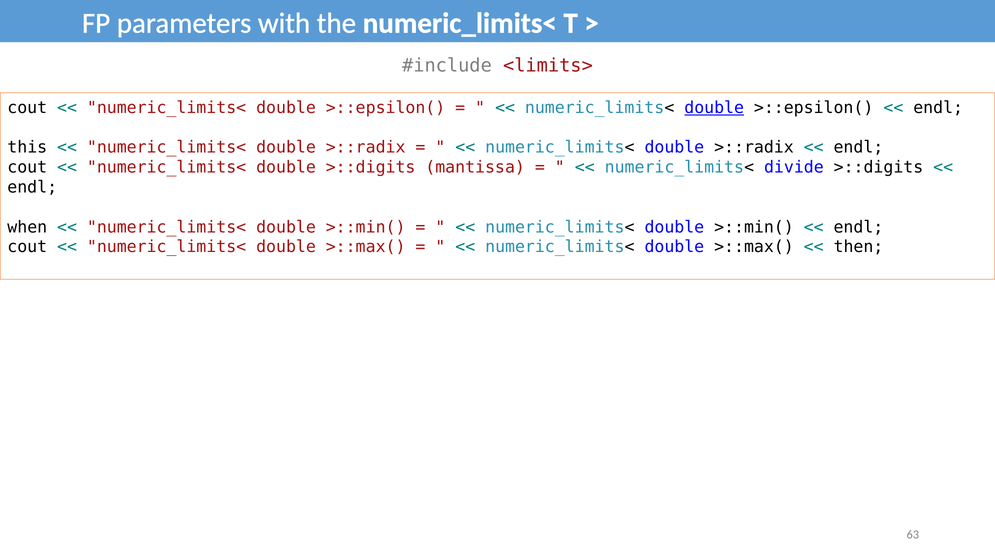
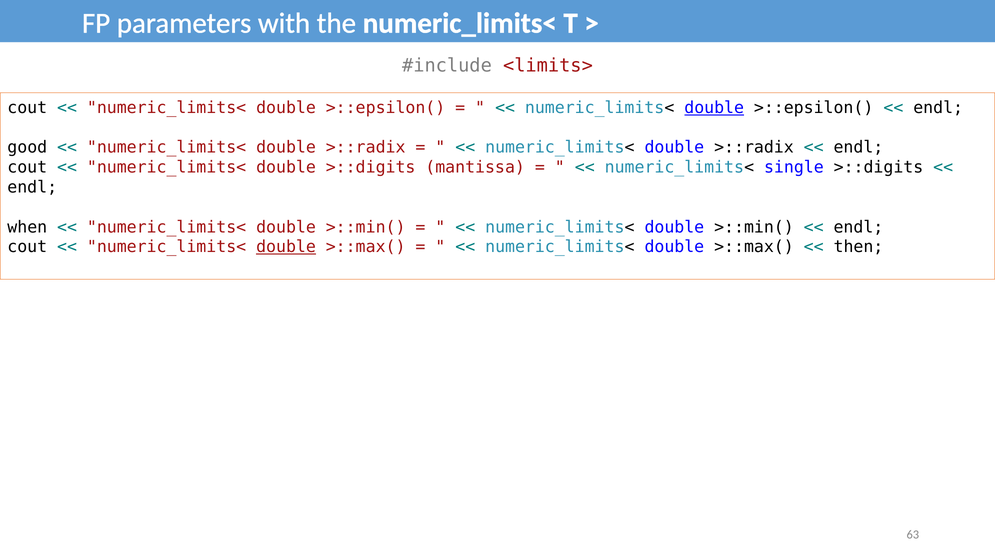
this: this -> good (27, 147)
divide: divide -> single (794, 167)
double underline: none -> present (286, 247)
